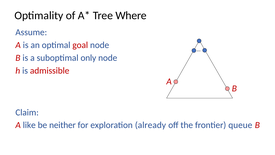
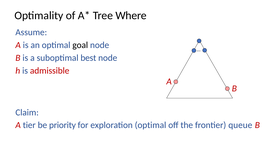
goal colour: red -> black (80, 45)
only: only -> best (88, 58)
like: like -> tier (29, 125)
neither: neither -> priority (62, 125)
exploration already: already -> optimal (150, 125)
